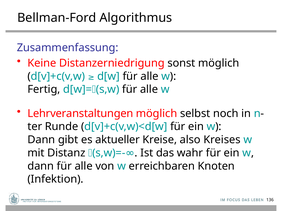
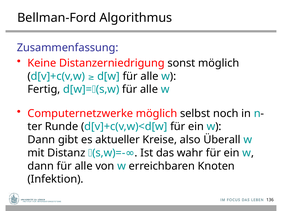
Lehrveranstaltungen: Lehrveranstaltungen -> Computernetzwerke (80, 114)
Kreises: Kreises -> Überall (222, 140)
